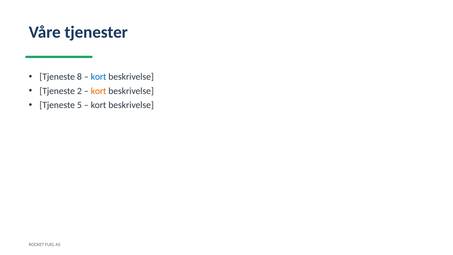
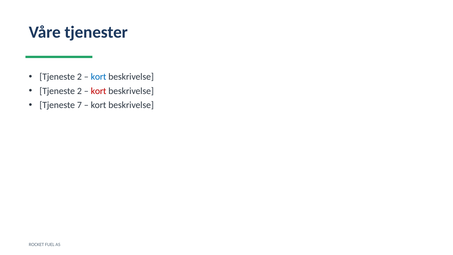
8: 8 -> 2 (79, 77)
kort colour: orange -> red (99, 91)
5: 5 -> 7 (79, 105)
